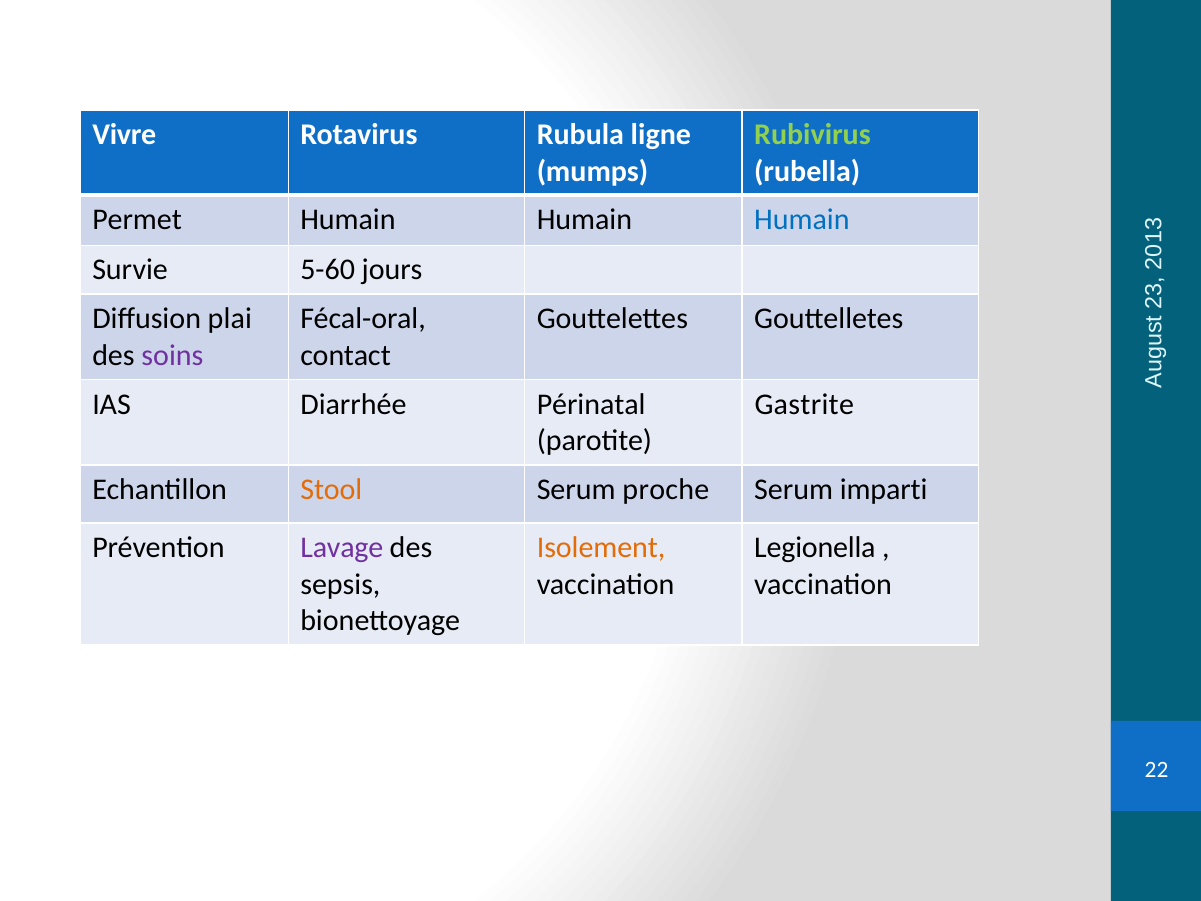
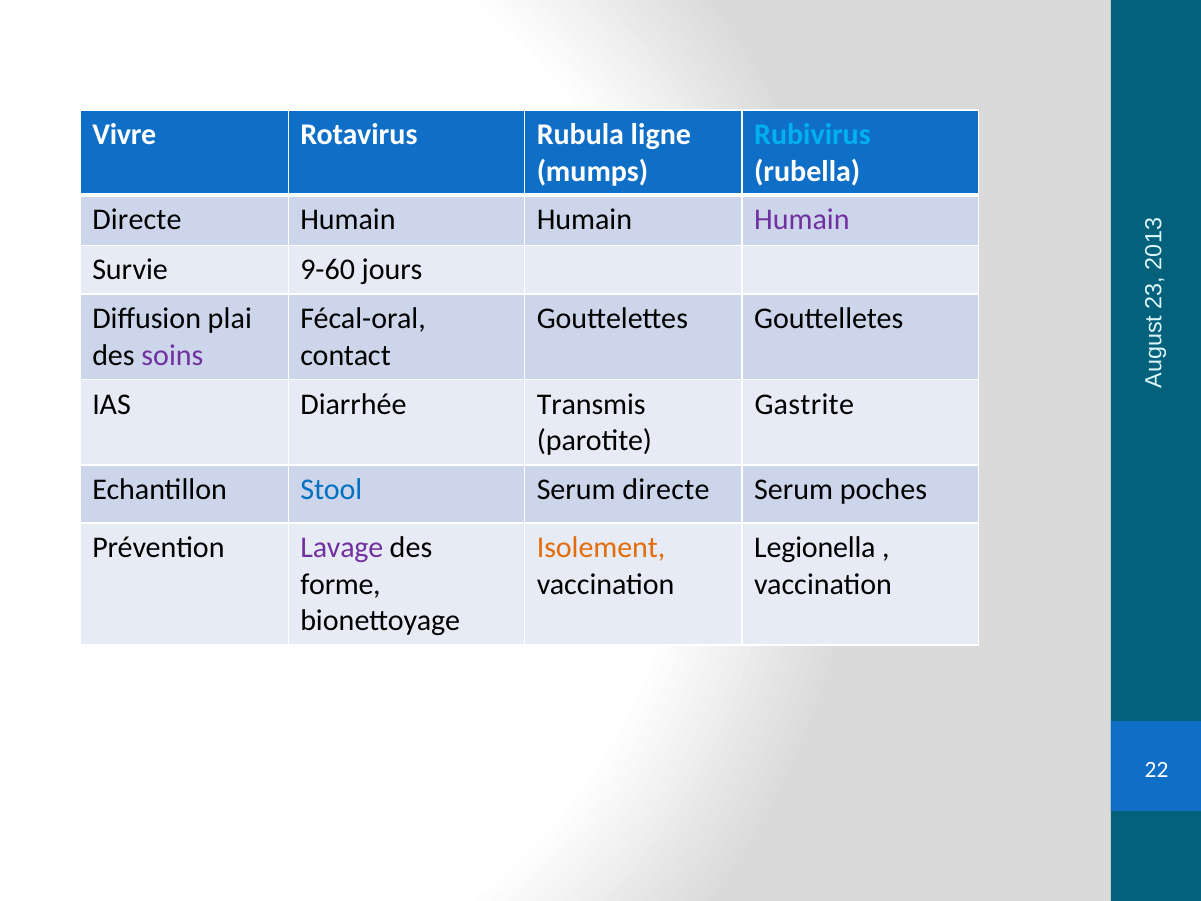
Rubivirus colour: light green -> light blue (812, 135)
Permet: Permet -> Directe (137, 220)
Humain colour: blue -> purple (802, 220)
5-60: 5-60 -> 9-60 (328, 270)
Périnatal: Périnatal -> Transmis (591, 404)
Stool colour: orange -> blue (331, 489)
Serum proche: proche -> directe (666, 489)
imparti: imparti -> poches (883, 489)
sepsis: sepsis -> forme (341, 584)
